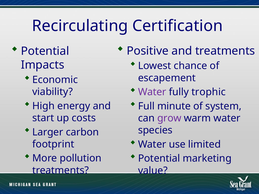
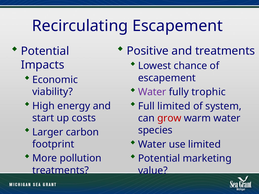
Recirculating Certification: Certification -> Escapement (178, 26)
Full minute: minute -> limited (174, 106)
grow colour: purple -> red (169, 118)
